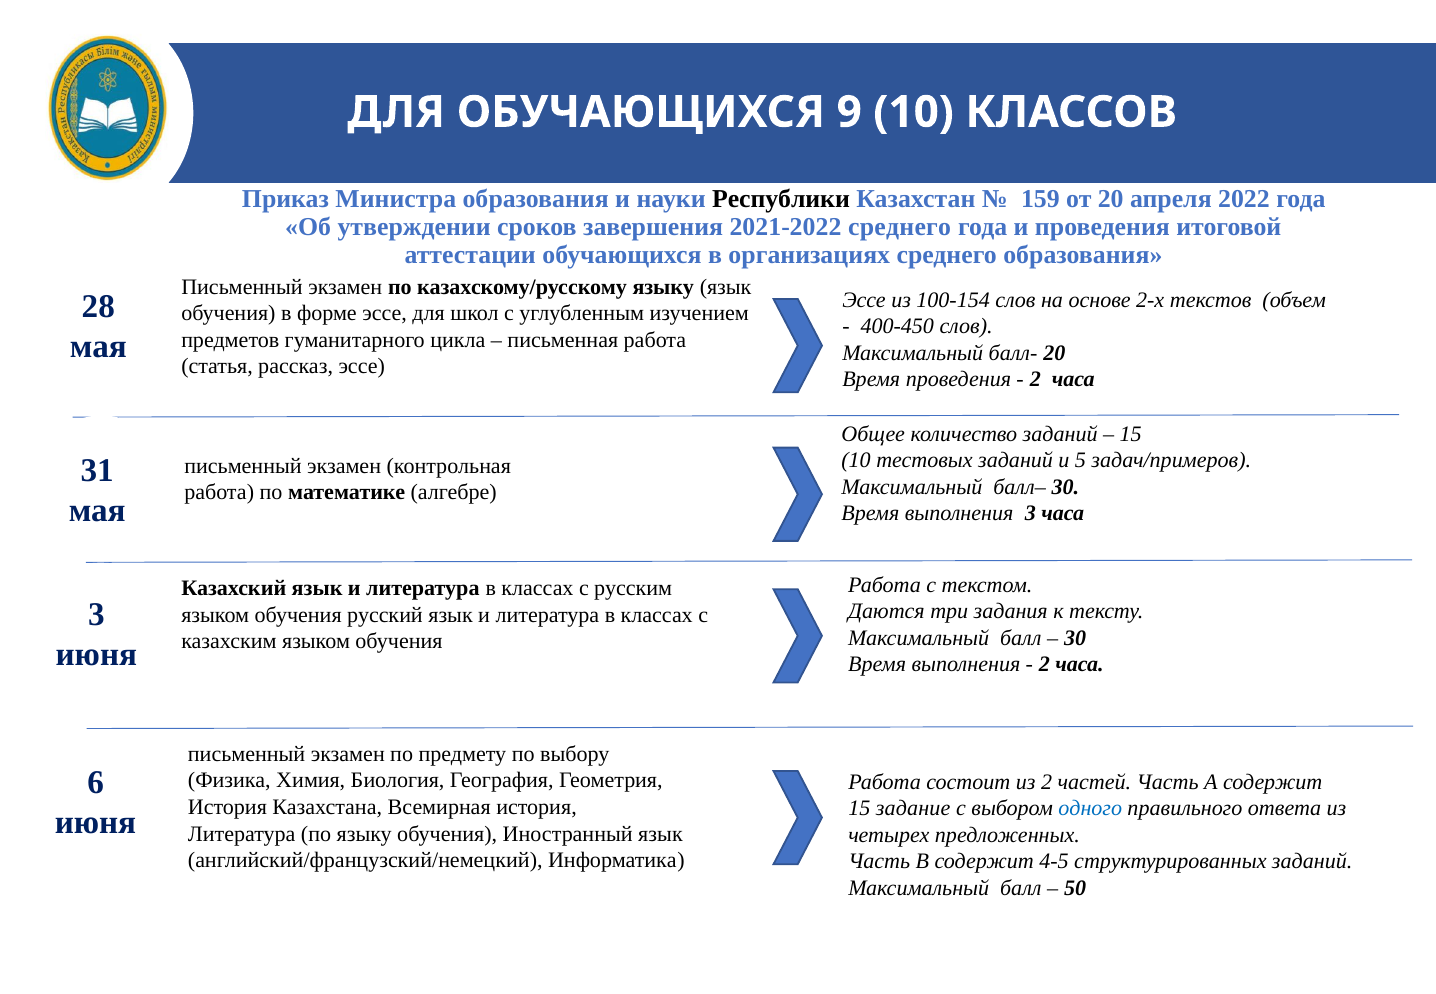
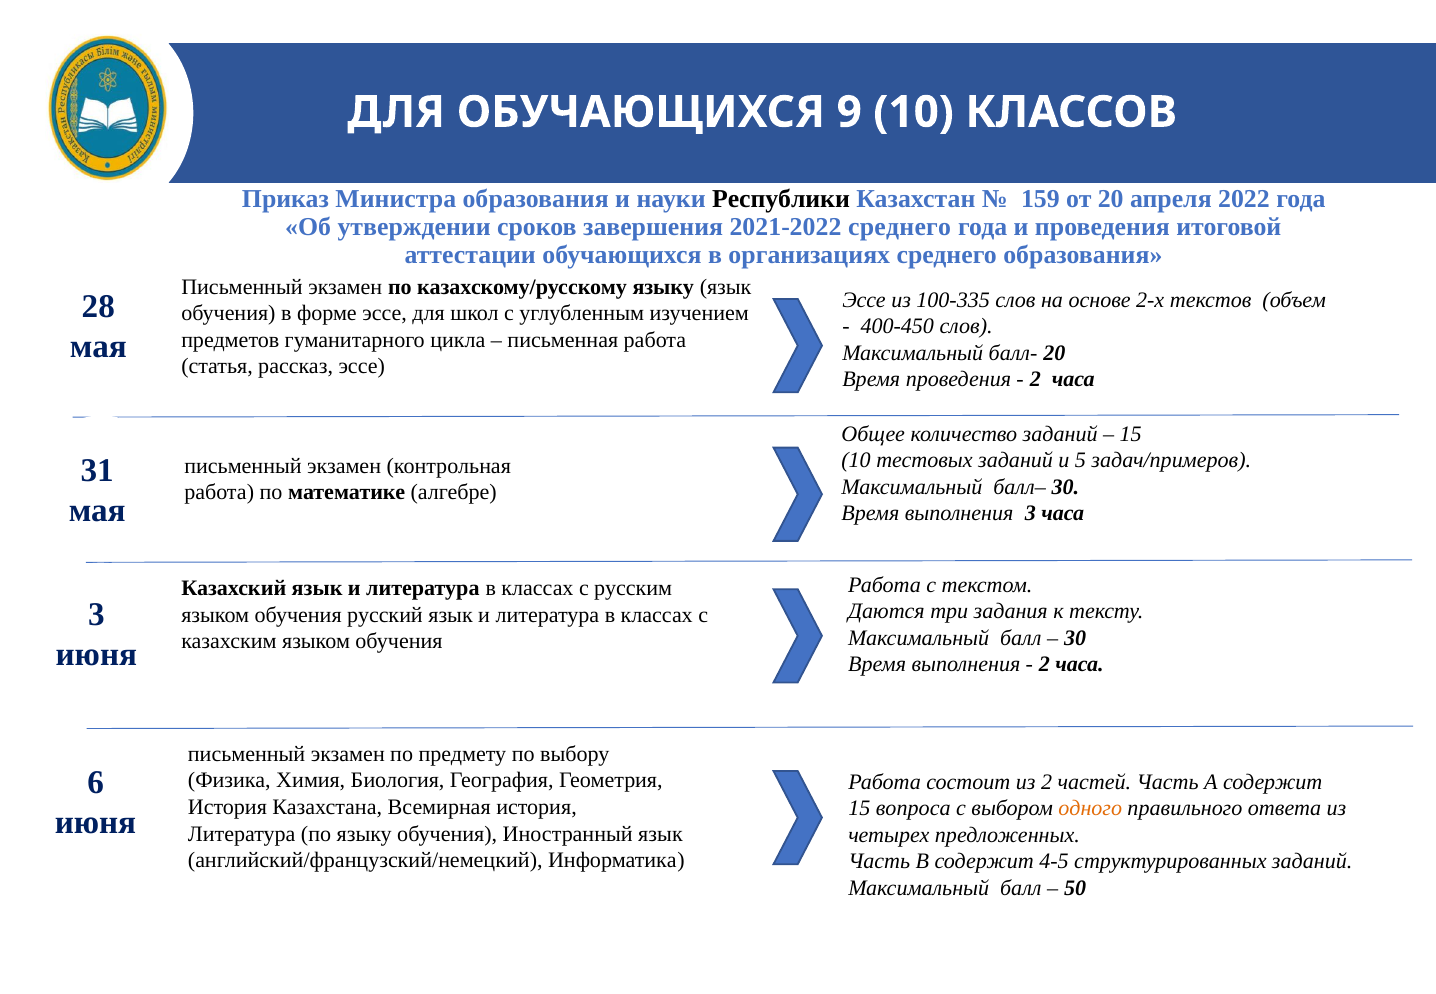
100-154: 100-154 -> 100-335 (953, 300)
задание: задание -> вопроса (913, 809)
одного colour: blue -> orange (1090, 809)
